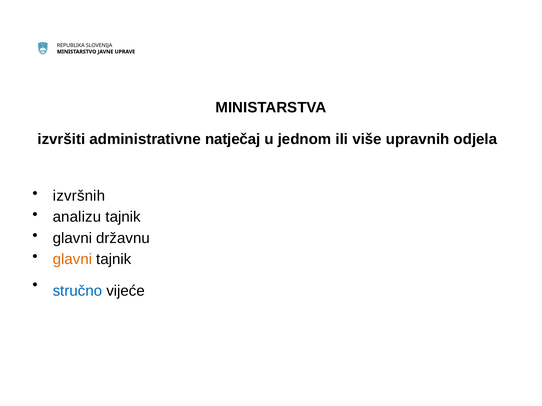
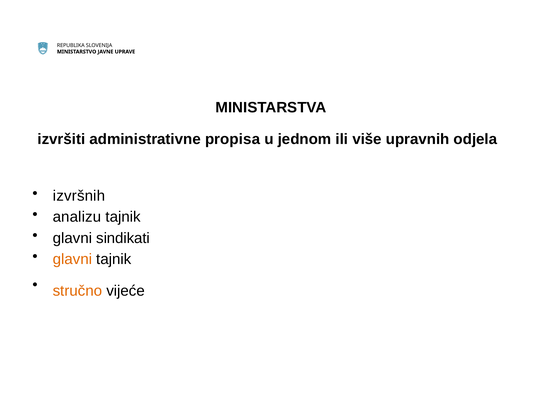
natječaj: natječaj -> propisa (233, 140)
državnu: državnu -> sindikati (123, 238)
stručno colour: blue -> orange (77, 291)
